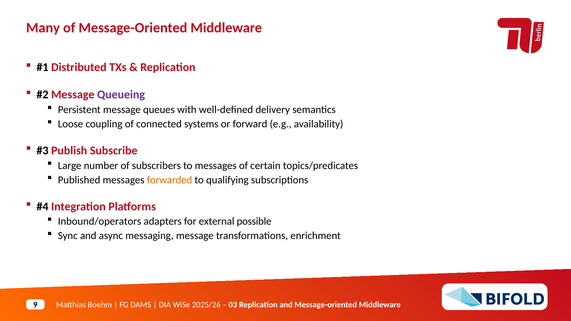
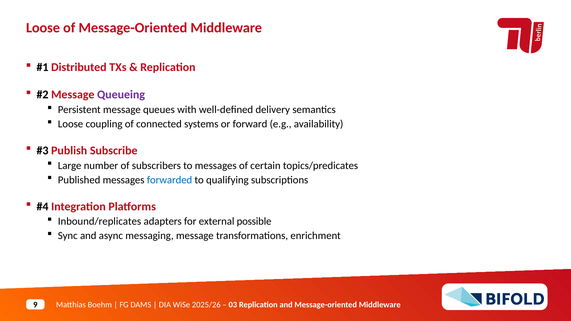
Many: Many -> Loose (43, 28)
forwarded colour: orange -> blue (170, 180)
Inbound/operators: Inbound/operators -> Inbound/replicates (100, 222)
